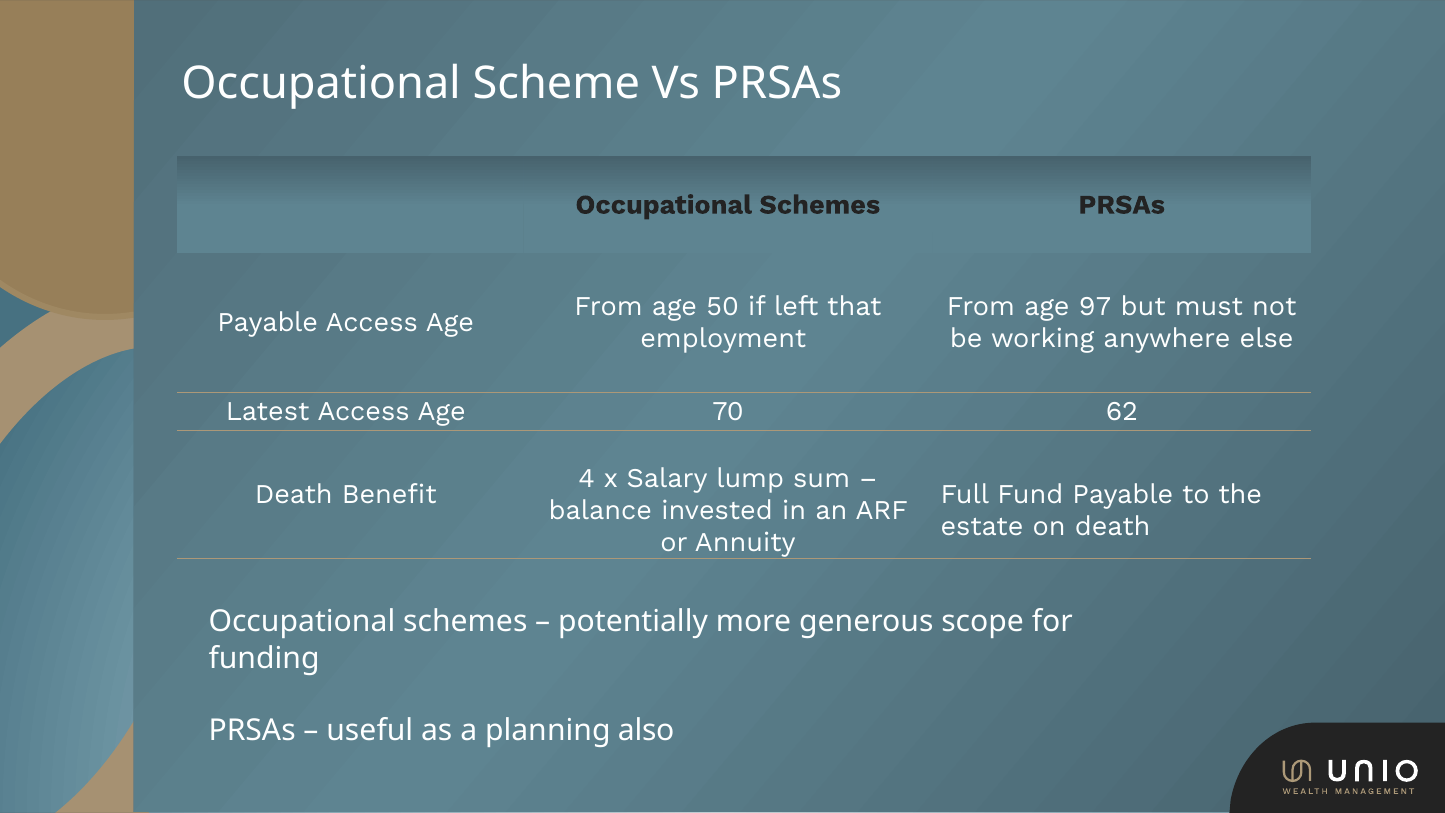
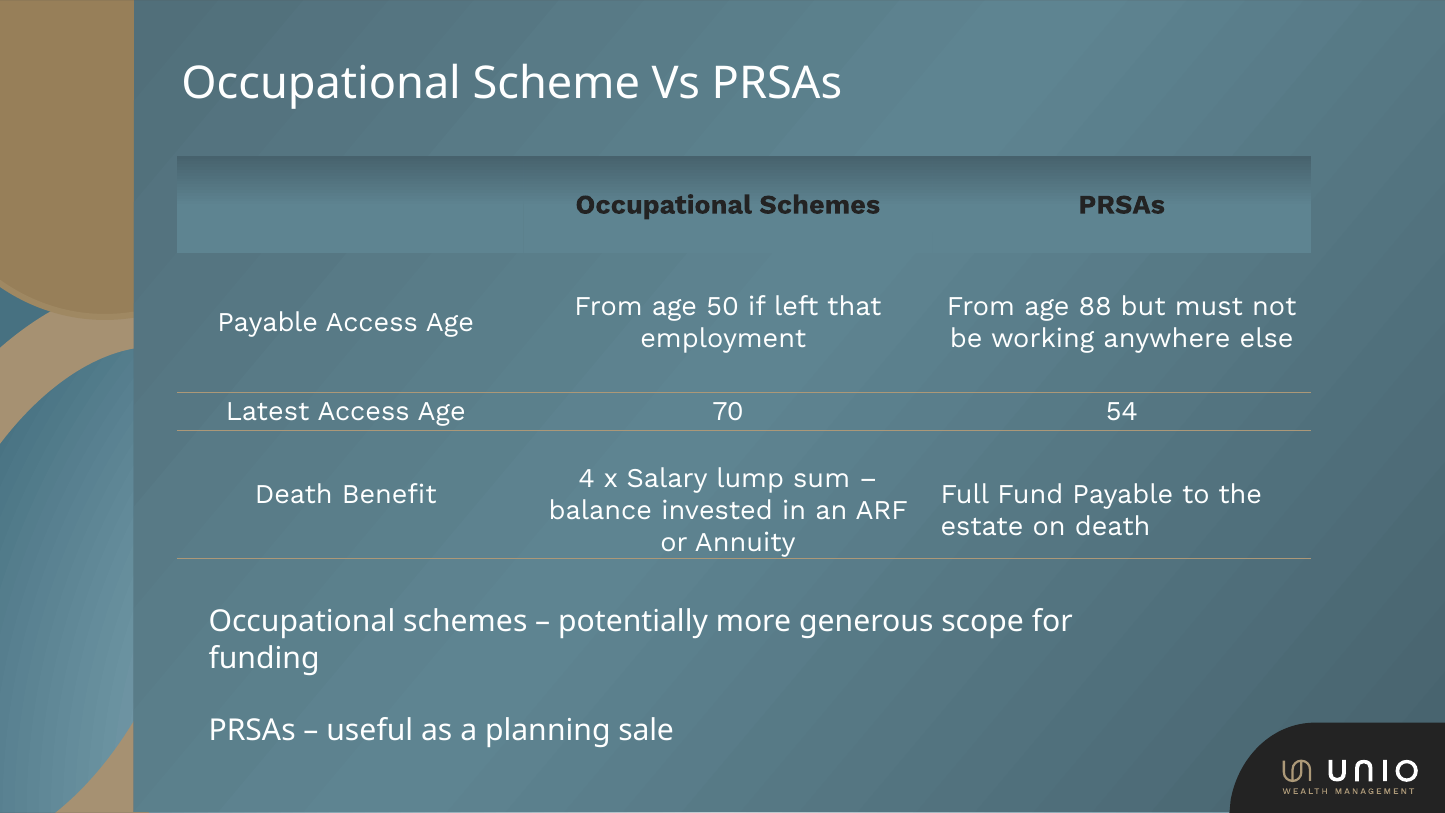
97: 97 -> 88 (1095, 307)
62: 62 -> 54 (1122, 412)
also: also -> sale (646, 730)
